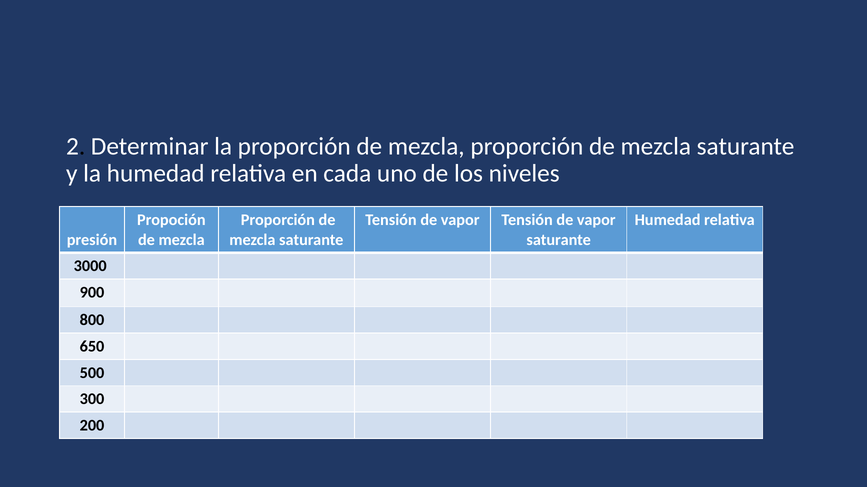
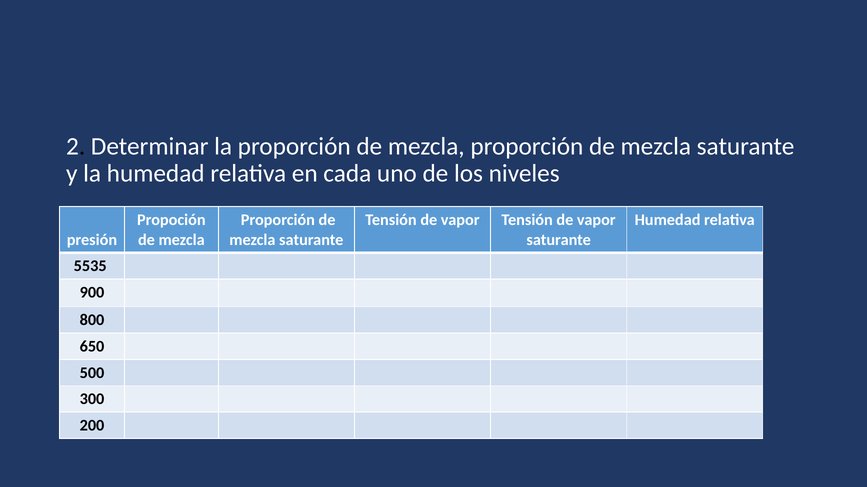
3000: 3000 -> 5535 (90, 266)
